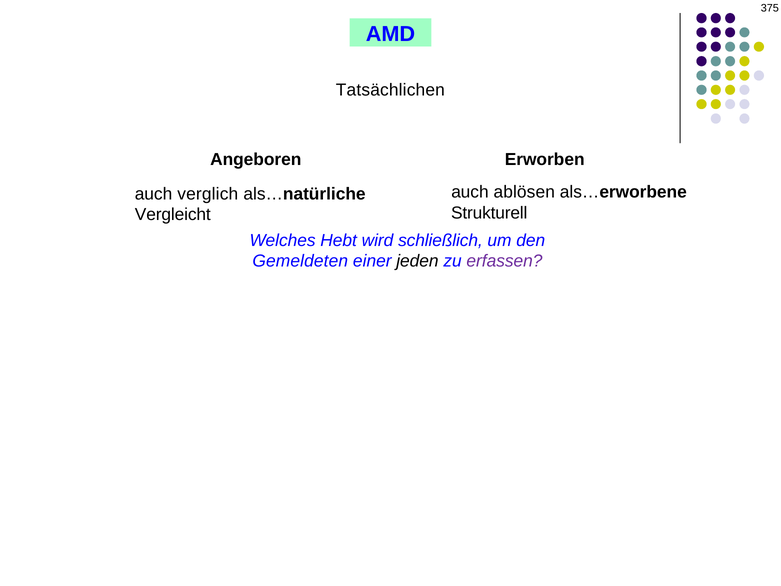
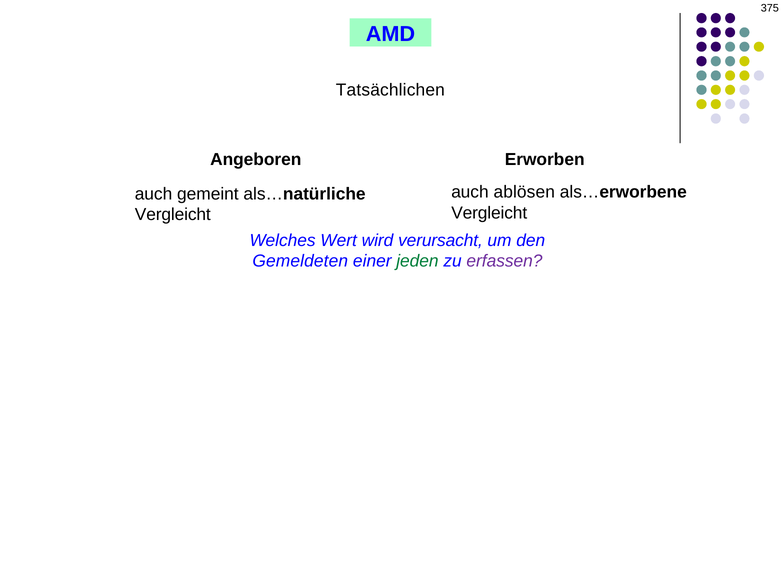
verglich: verglich -> gemeint (208, 194)
Strukturell: Strukturell -> Vergleicht (489, 213)
Hebt: Hebt -> Wert (339, 240)
schließlich: schließlich -> verursacht (440, 240)
jeden colour: black -> green (417, 261)
